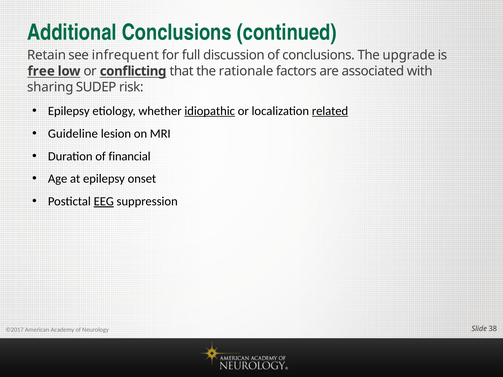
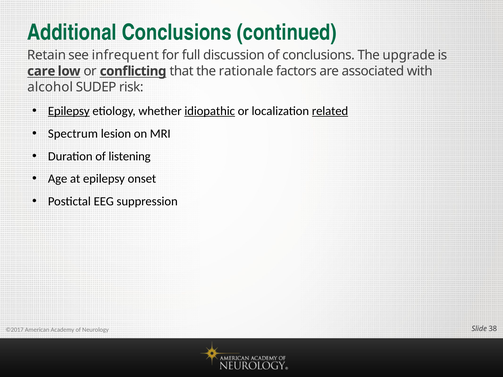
free: free -> care (41, 71)
sharing: sharing -> alcohol (50, 87)
Epilepsy underline: none -> present (69, 111)
Guideline: Guideline -> Spectrum (73, 134)
financial: financial -> listening (130, 156)
EEG underline: present -> none (104, 202)
